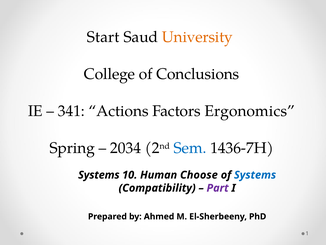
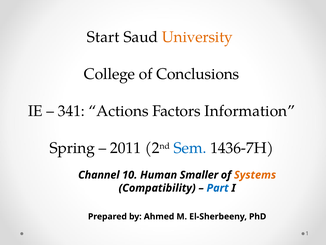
Ergonomics: Ergonomics -> Information (250, 111)
2034: 2034 -> 2011 (126, 148)
Systems: Systems -> Channel (99, 175)
Choose: Choose -> Smaller (199, 175)
Systems colour: blue -> orange (255, 175)
Part colour: purple -> blue (218, 188)
